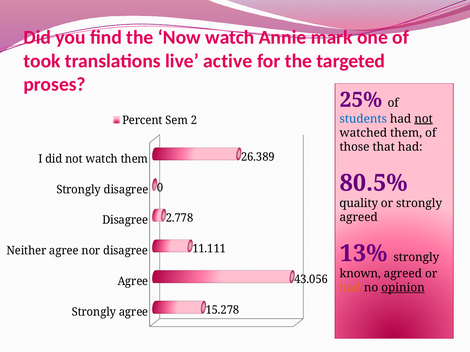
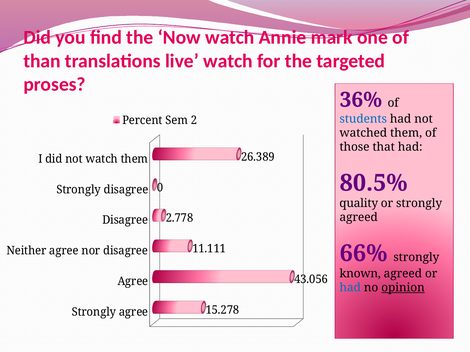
took: took -> than (42, 61)
live active: active -> watch (228, 61)
25%: 25% -> 36% (361, 100)
not underline: present -> none (424, 119)
13%: 13% -> 66% (363, 254)
had colour: orange -> blue (350, 288)
